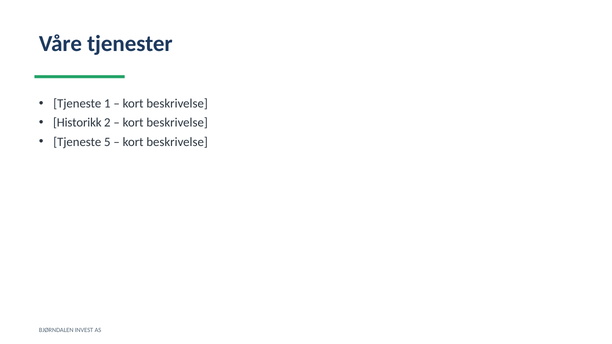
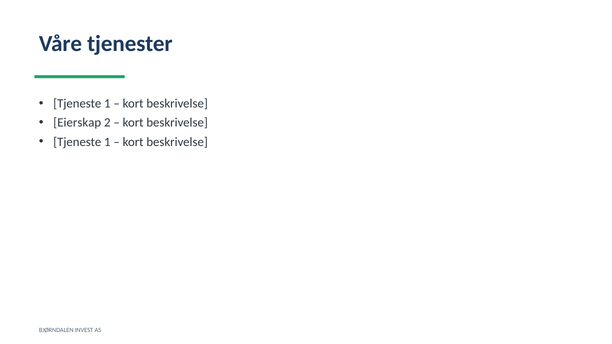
Historikk: Historikk -> Eierskap (77, 123)
5: 5 -> 1 (107, 142)
